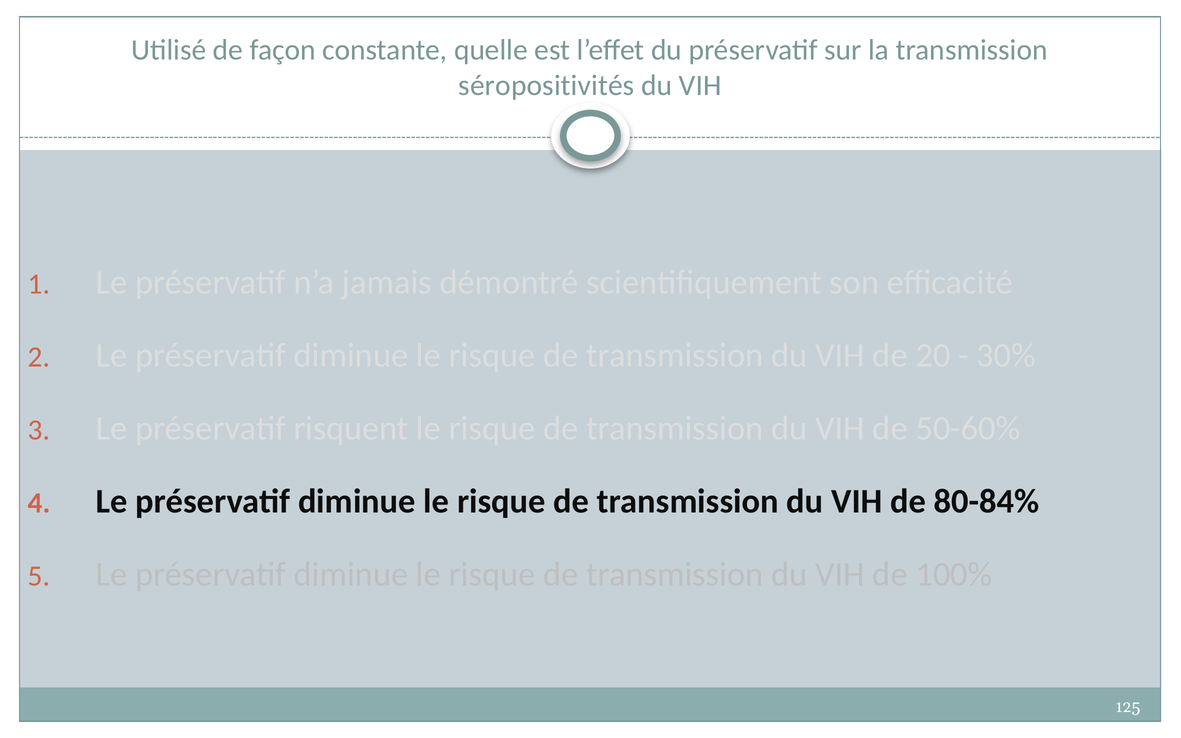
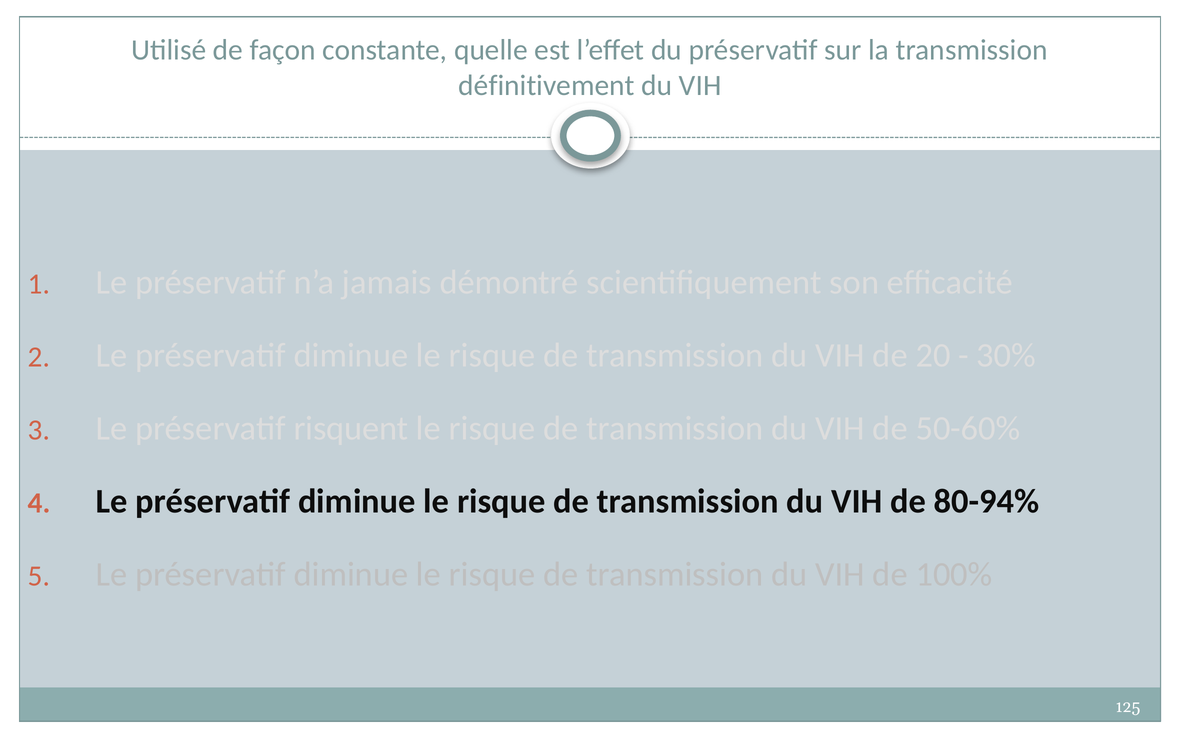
séropositivités: séropositivités -> définitivement (547, 85)
80-84%: 80-84% -> 80-94% (987, 502)
